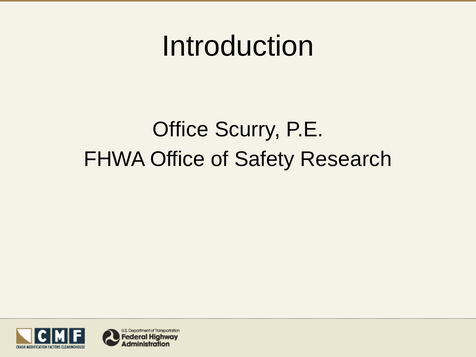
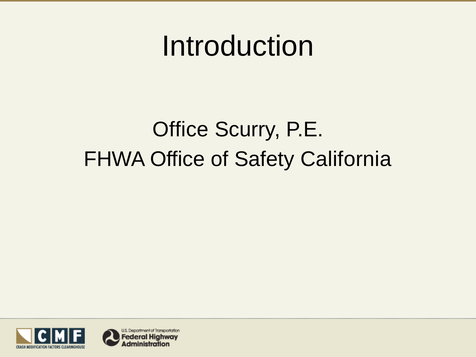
Research: Research -> California (346, 159)
